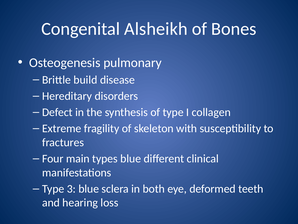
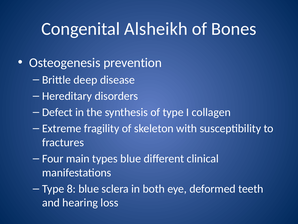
pulmonary: pulmonary -> prevention (133, 63)
build: build -> deep (85, 80)
3: 3 -> 8 (71, 188)
